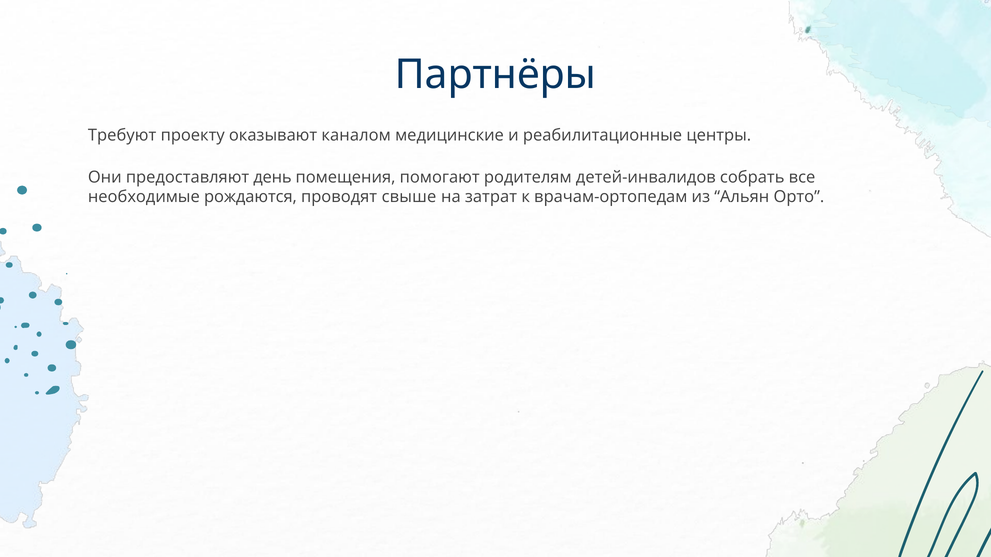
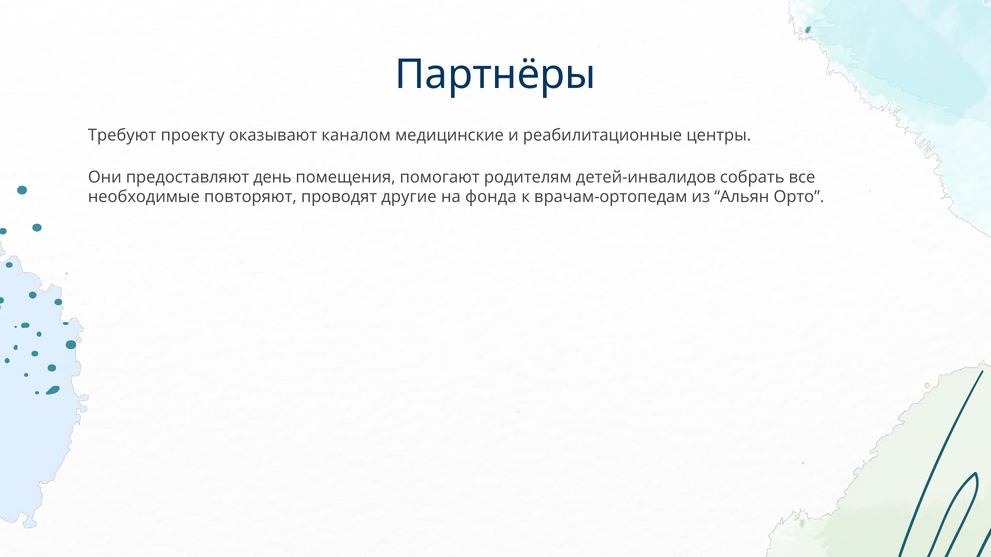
рождаются: рождаются -> повторяют (250, 197)
свыше: свыше -> другие (409, 197)
затрат: затрат -> фонда (491, 197)
